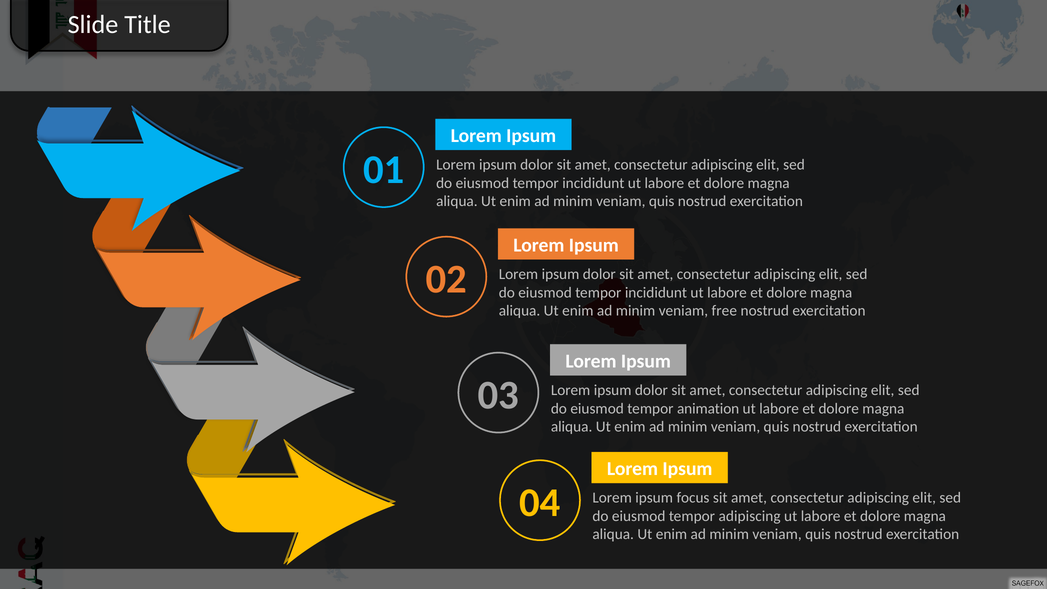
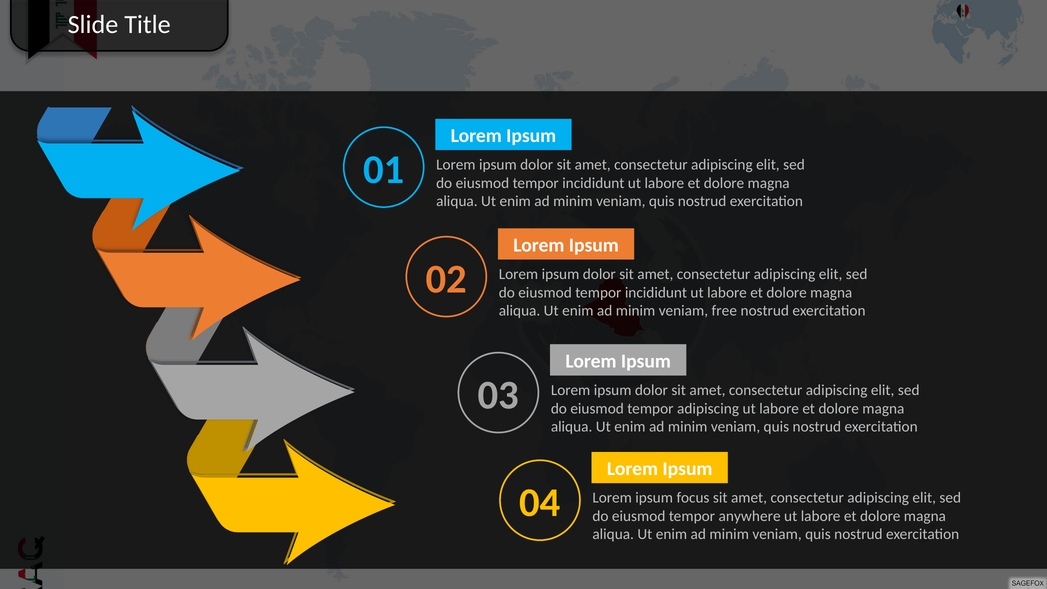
tempor animation: animation -> adipiscing (708, 408)
tempor adipiscing: adipiscing -> anywhere (750, 516)
